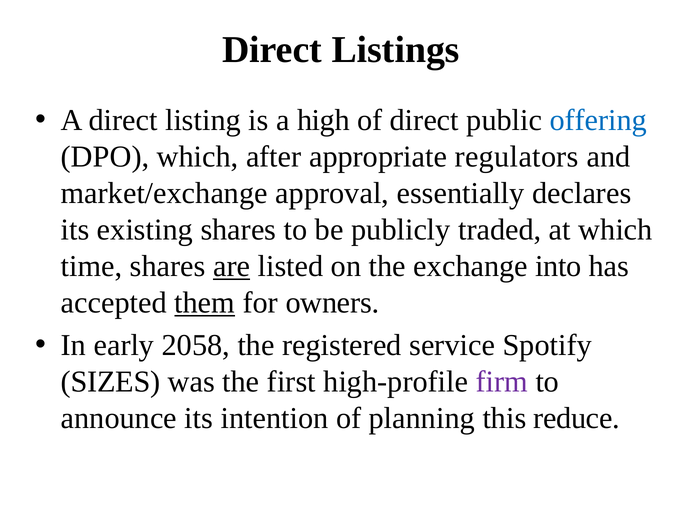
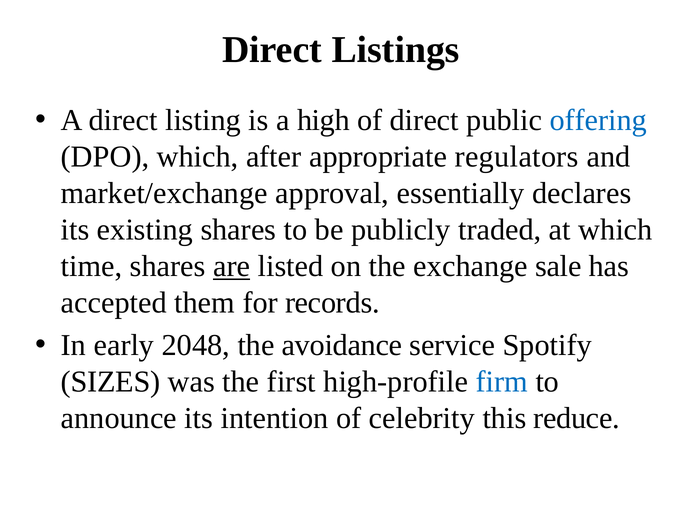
into: into -> sale (558, 266)
them underline: present -> none (205, 302)
owners: owners -> records (332, 302)
2058: 2058 -> 2048 (196, 345)
registered: registered -> avoidance (342, 345)
firm colour: purple -> blue (502, 381)
planning: planning -> celebrity (422, 418)
